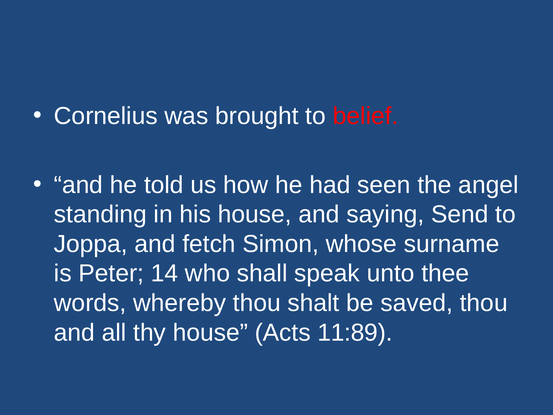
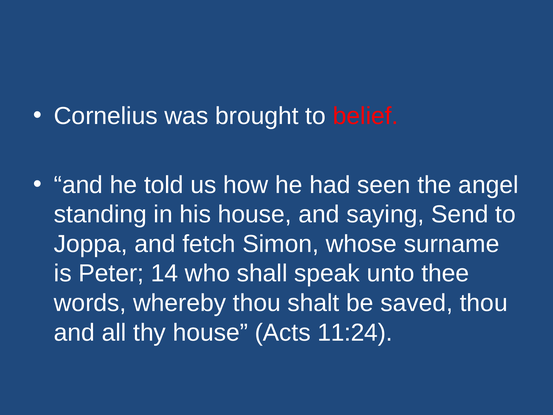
11:89: 11:89 -> 11:24 (355, 332)
